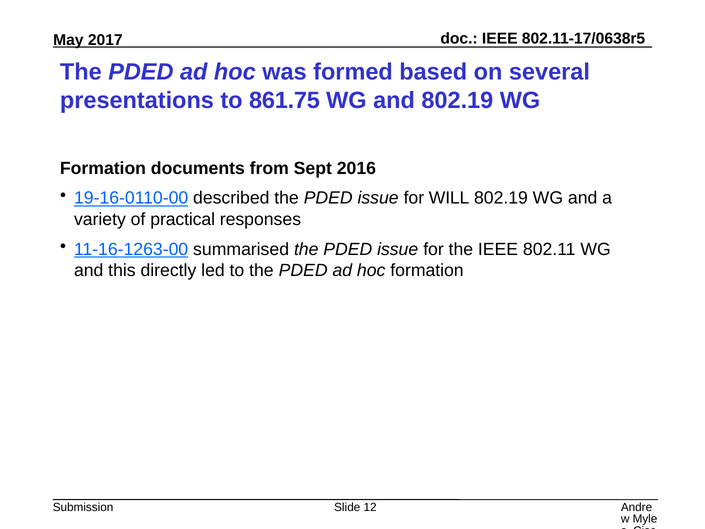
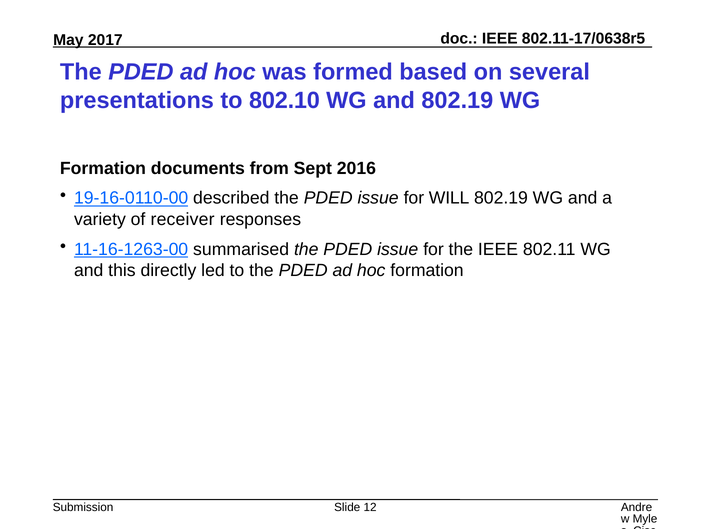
861.75: 861.75 -> 802.10 (284, 100)
practical: practical -> receiver (183, 219)
